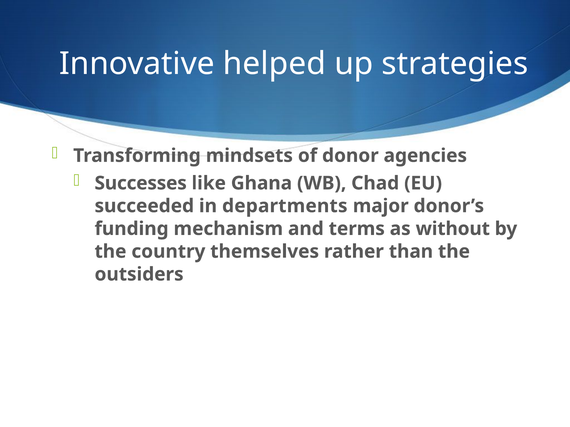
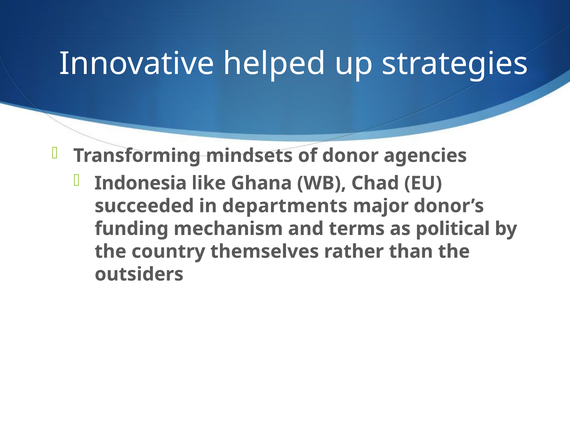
Successes: Successes -> Indonesia (141, 183)
without: without -> political (453, 229)
